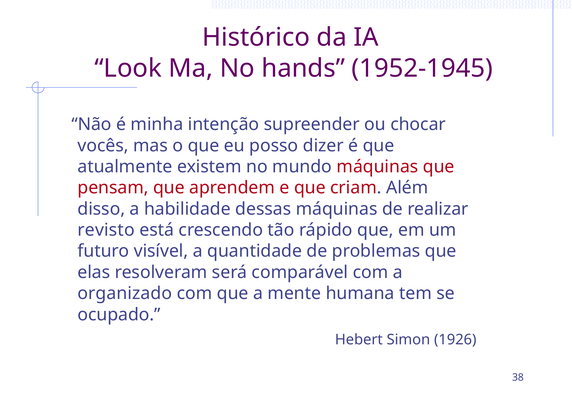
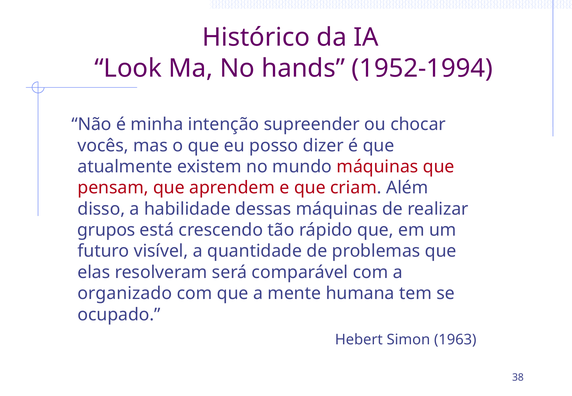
1952-1945: 1952-1945 -> 1952-1994 (422, 68)
revisto: revisto -> grupos (106, 230)
1926: 1926 -> 1963 (455, 340)
